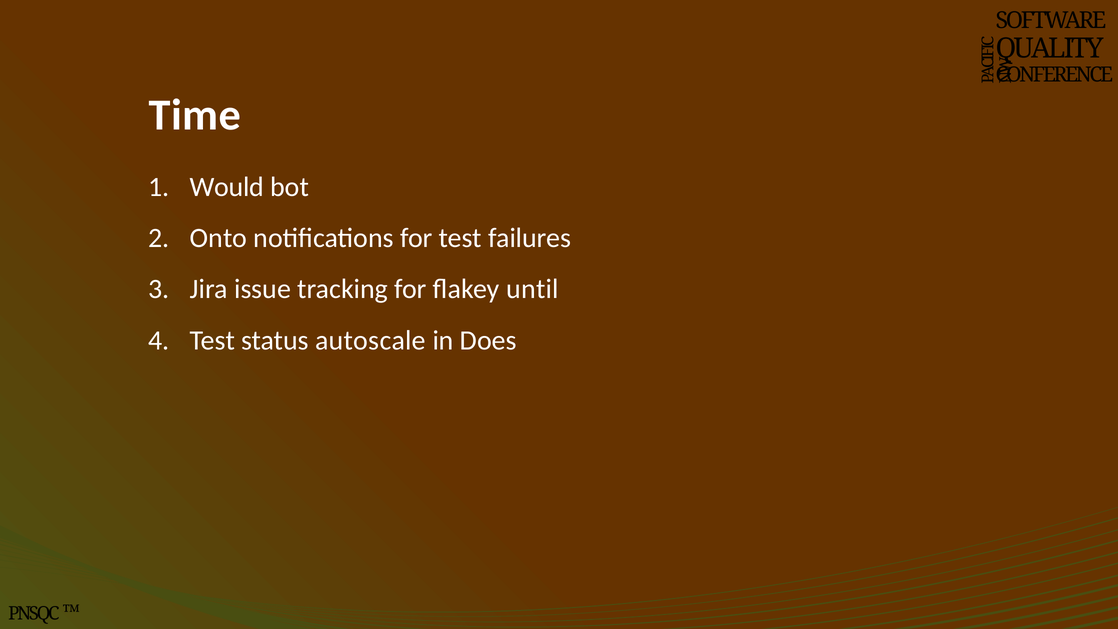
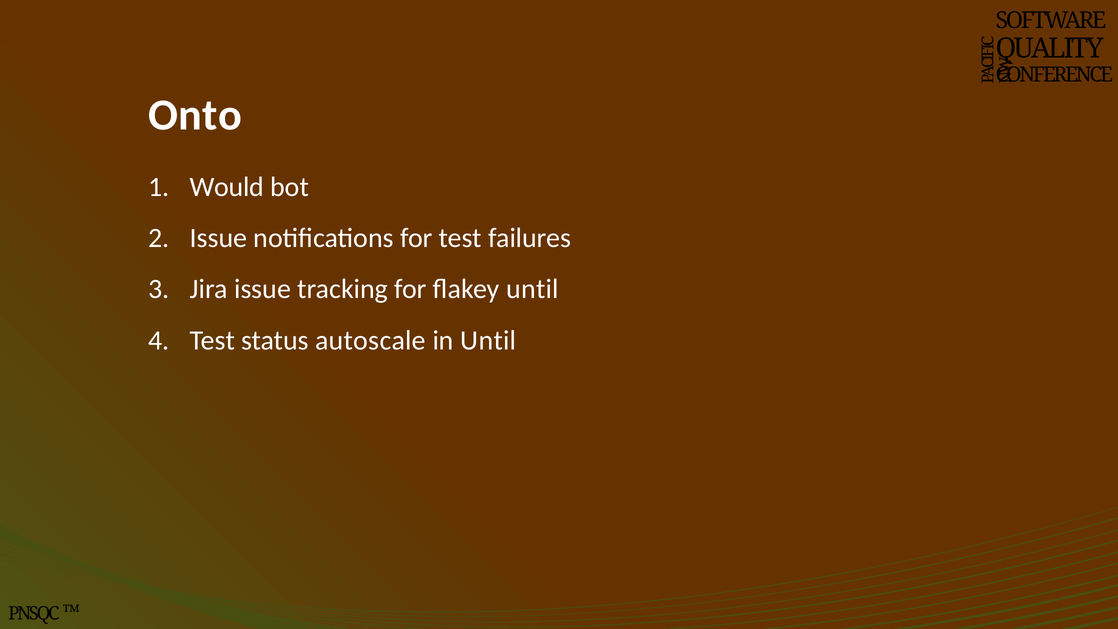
Time: Time -> Onto (195, 115)
Onto: Onto -> Issue (219, 238)
in Does: Does -> Until (488, 340)
